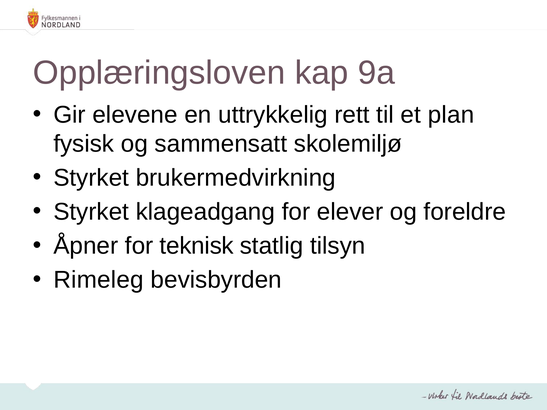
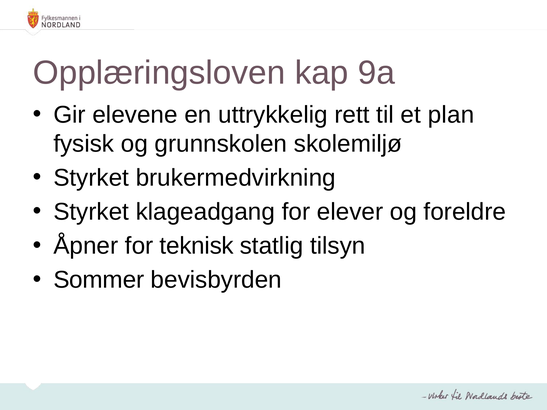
sammensatt: sammensatt -> grunnskolen (221, 144)
Rimeleg: Rimeleg -> Sommer (99, 280)
